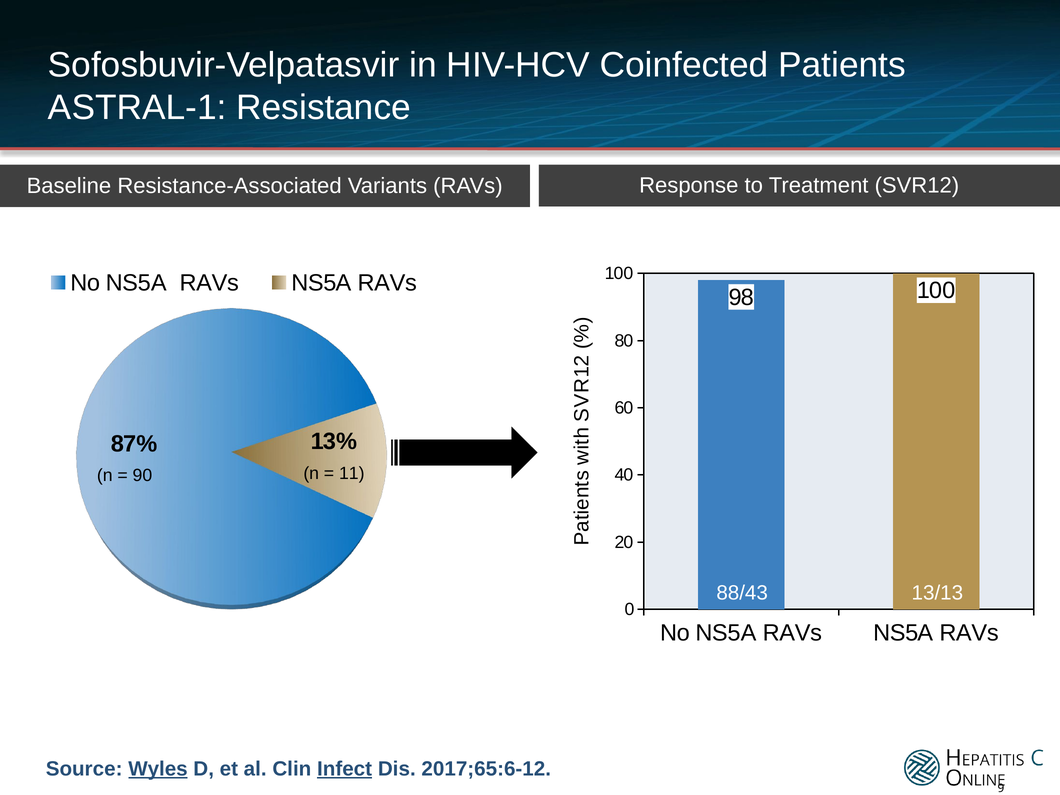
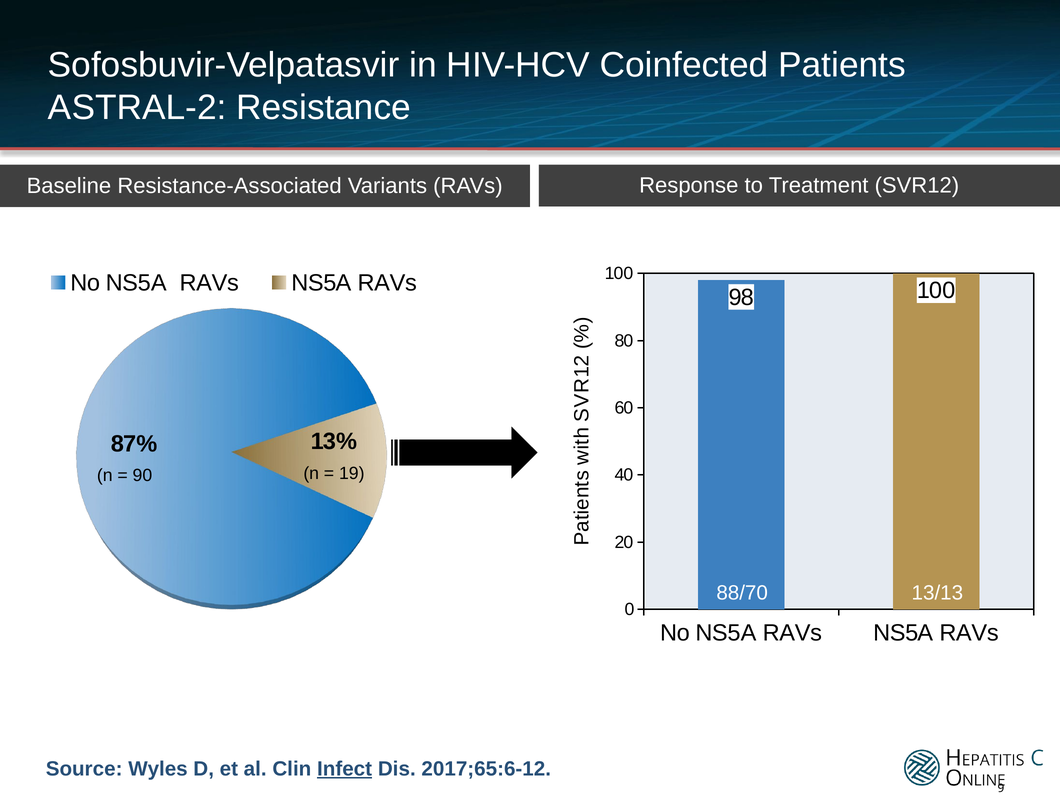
ASTRAL-1: ASTRAL-1 -> ASTRAL-2 (137, 108)
11: 11 -> 19 (352, 473)
88/43: 88/43 -> 88/70 (742, 593)
Wyles underline: present -> none (158, 769)
